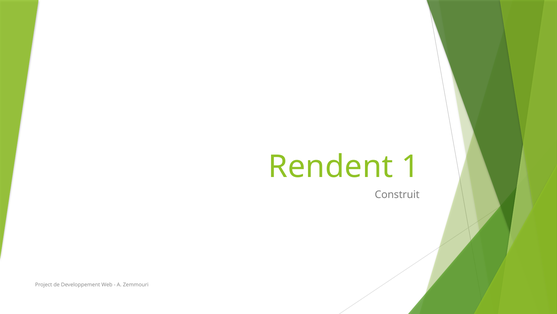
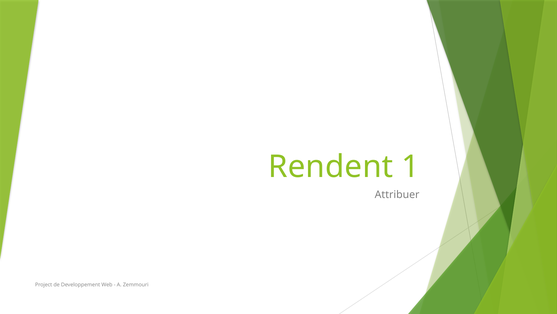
Construit: Construit -> Attribuer (397, 194)
